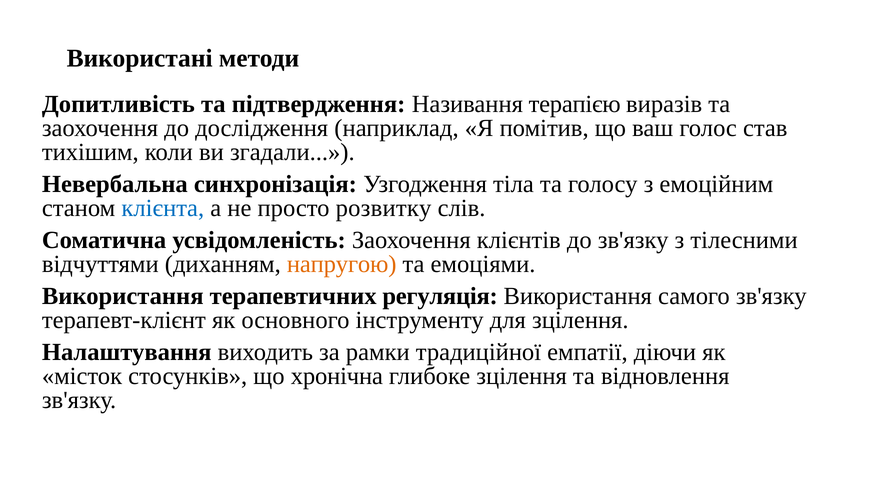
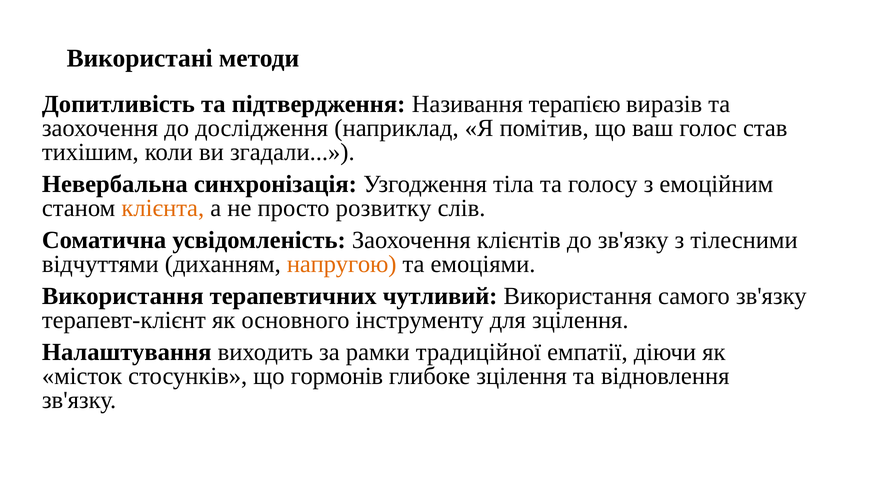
клієнта colour: blue -> orange (163, 208)
регуляція: регуляція -> чутливий (440, 296)
хронічна: хронічна -> гормонів (337, 376)
